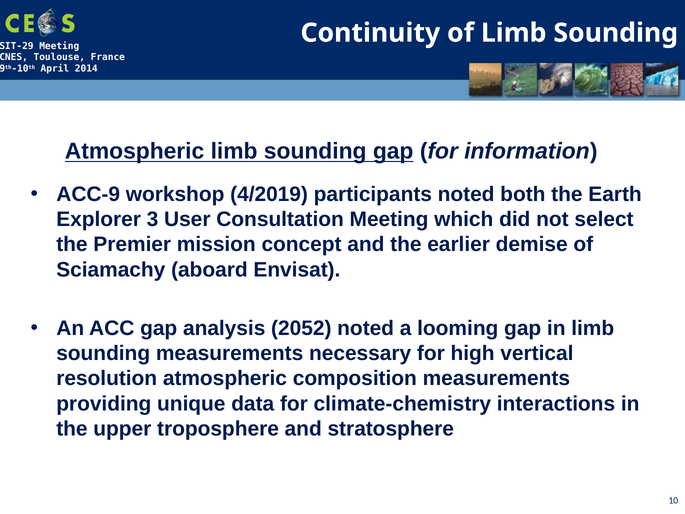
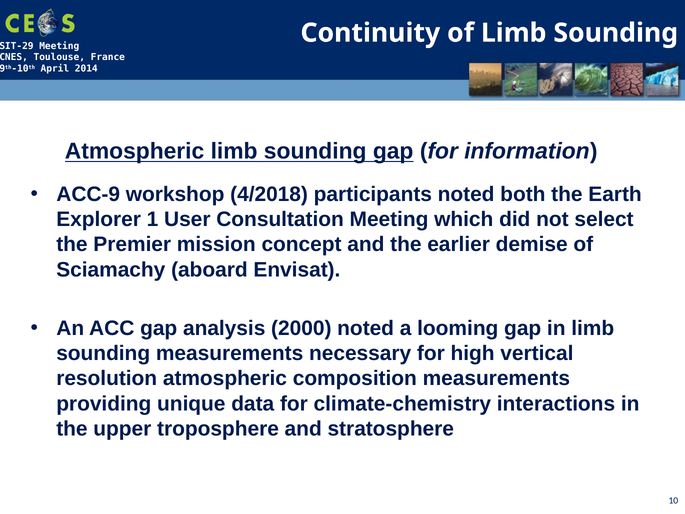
4/2019: 4/2019 -> 4/2018 (269, 194)
3: 3 -> 1 (153, 219)
2052: 2052 -> 2000 (301, 328)
